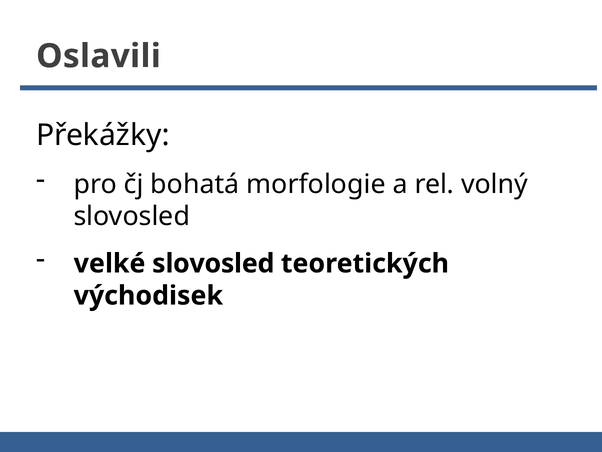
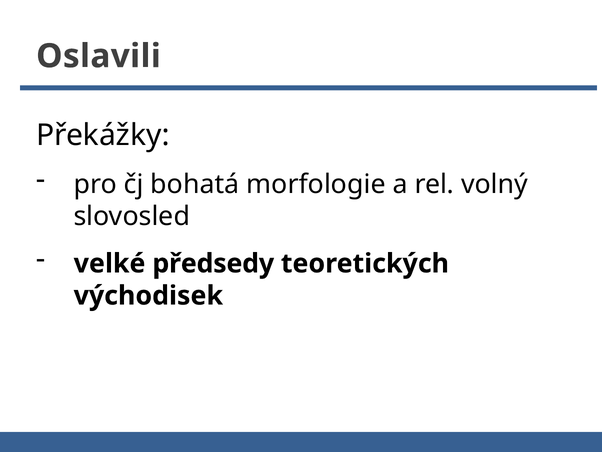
velké slovosled: slovosled -> předsedy (213, 263)
